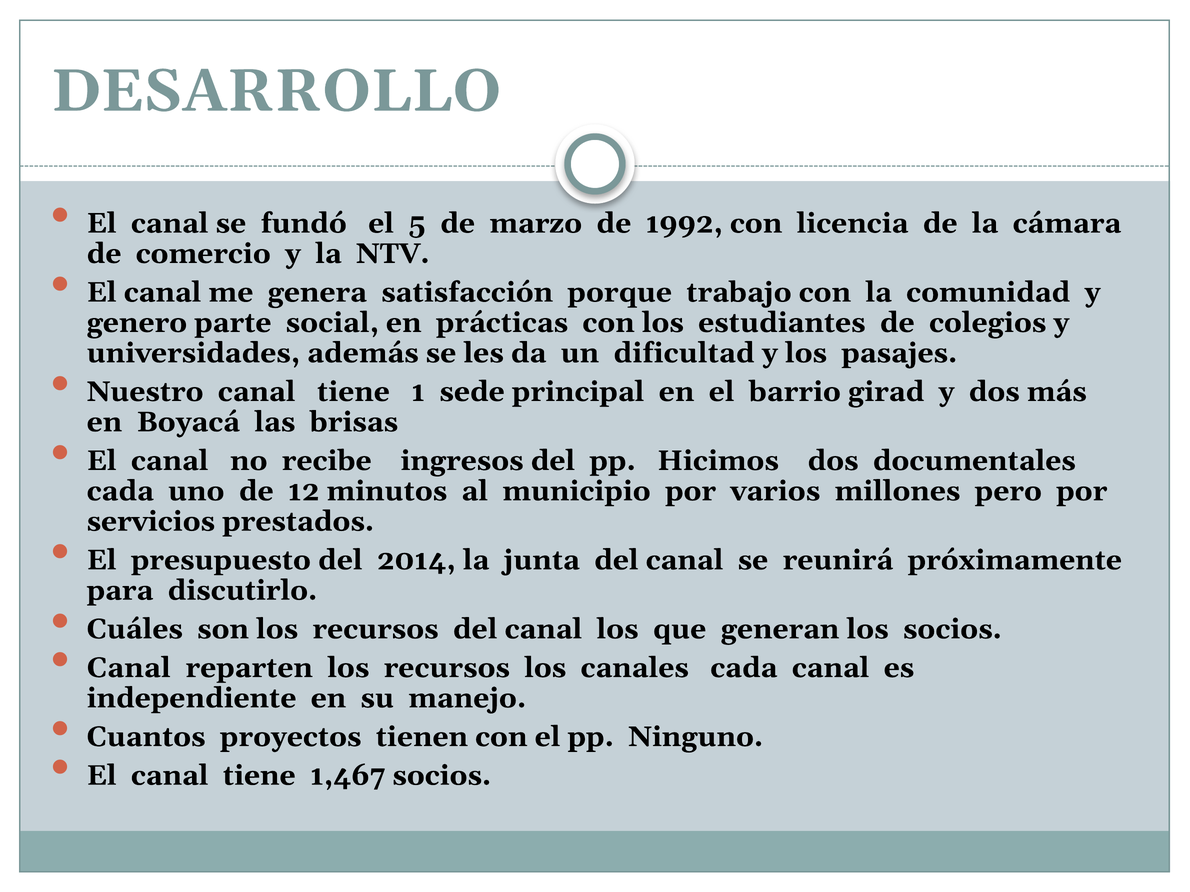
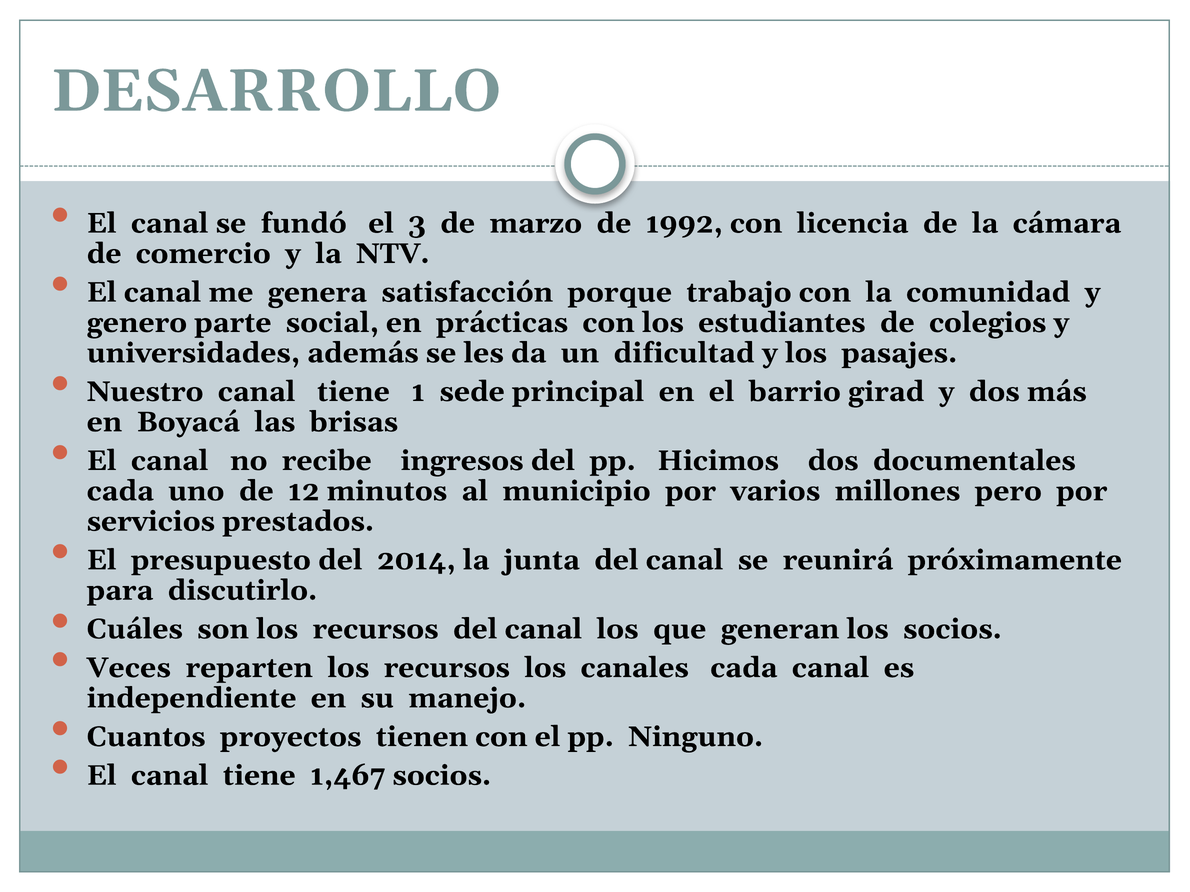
5: 5 -> 3 (417, 223)
Canal: Canal -> Veces (129, 668)
